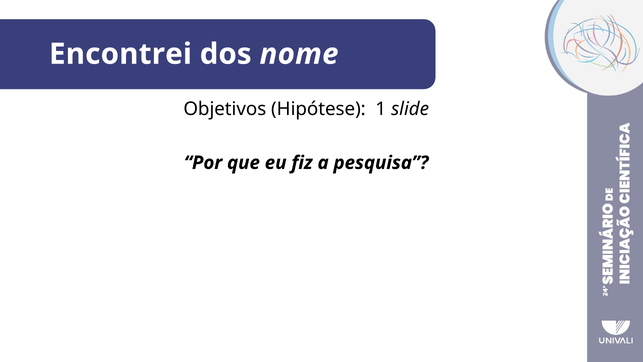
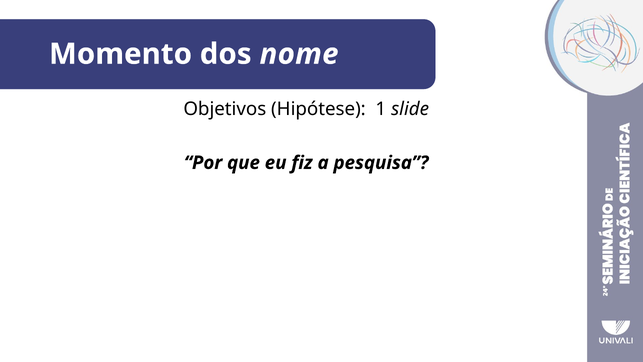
Encontrei: Encontrei -> Momento (121, 54)
